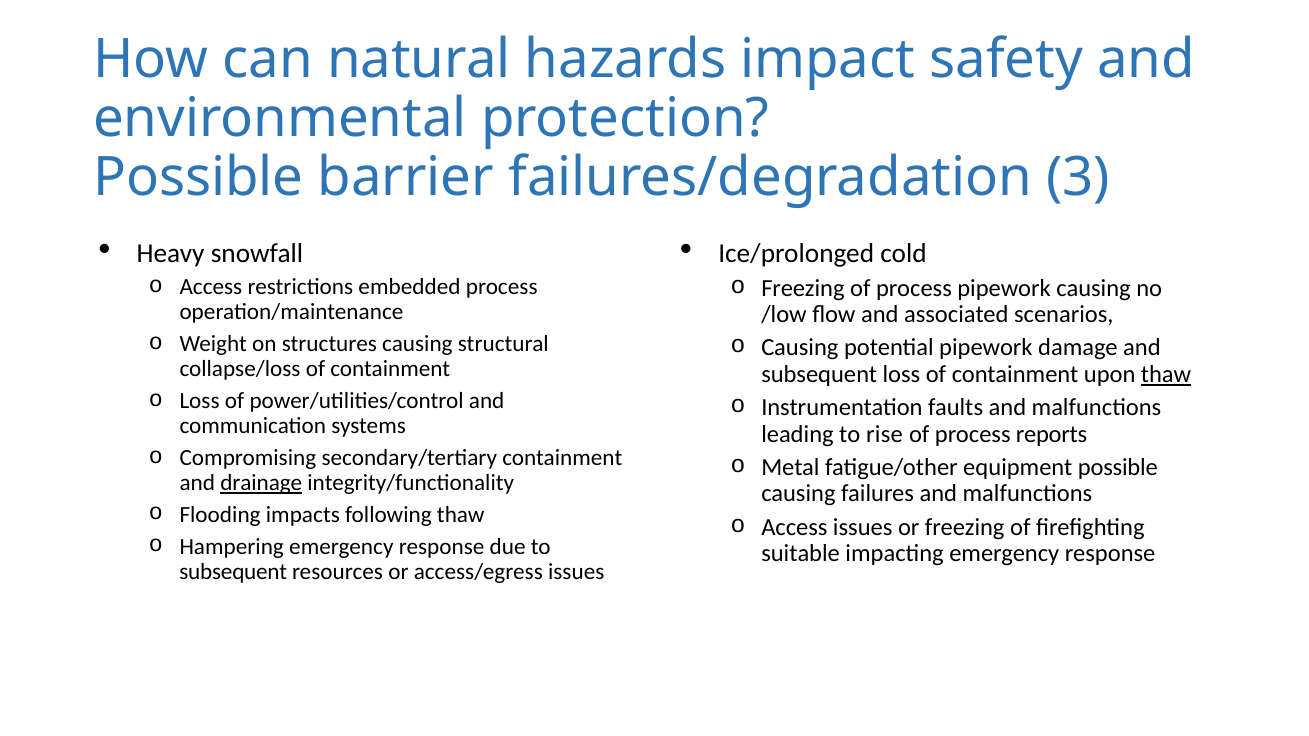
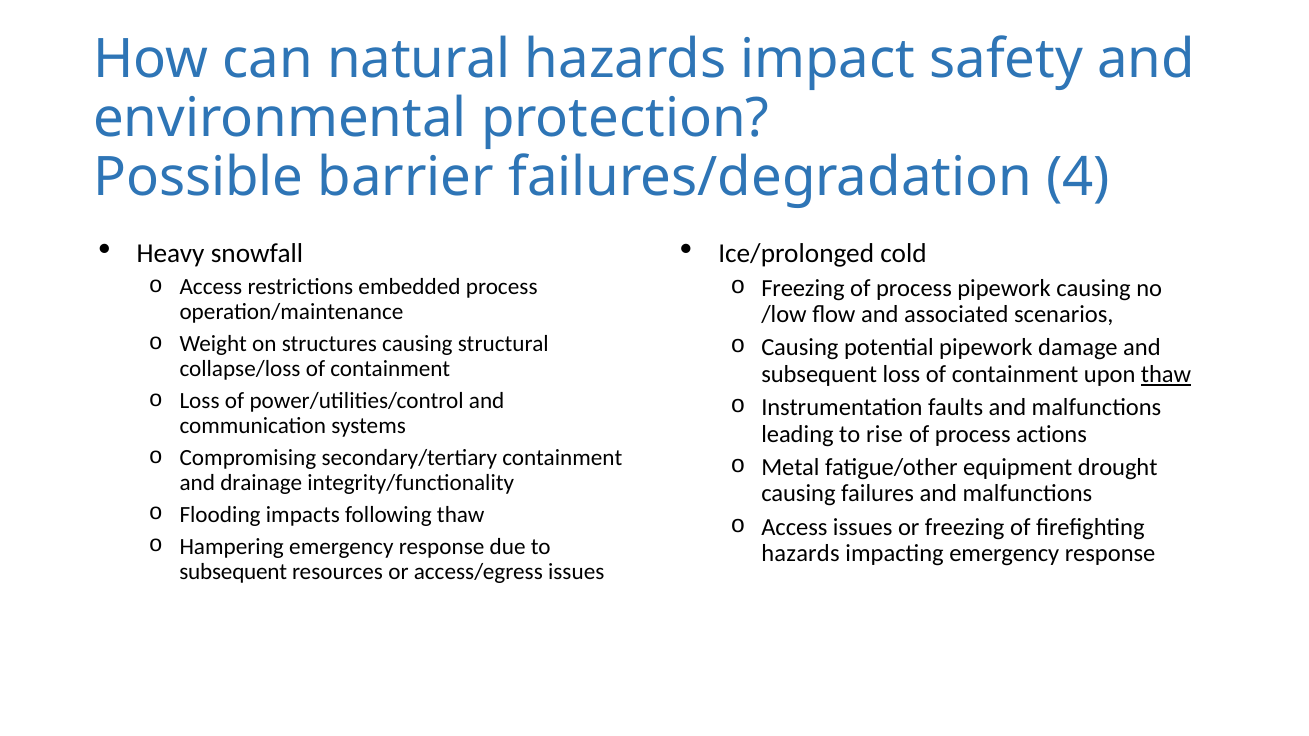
3: 3 -> 4 (1078, 177)
reports: reports -> actions (1051, 434)
equipment possible: possible -> drought (1118, 468)
drainage underline: present -> none (261, 483)
suitable: suitable -> hazards (800, 554)
